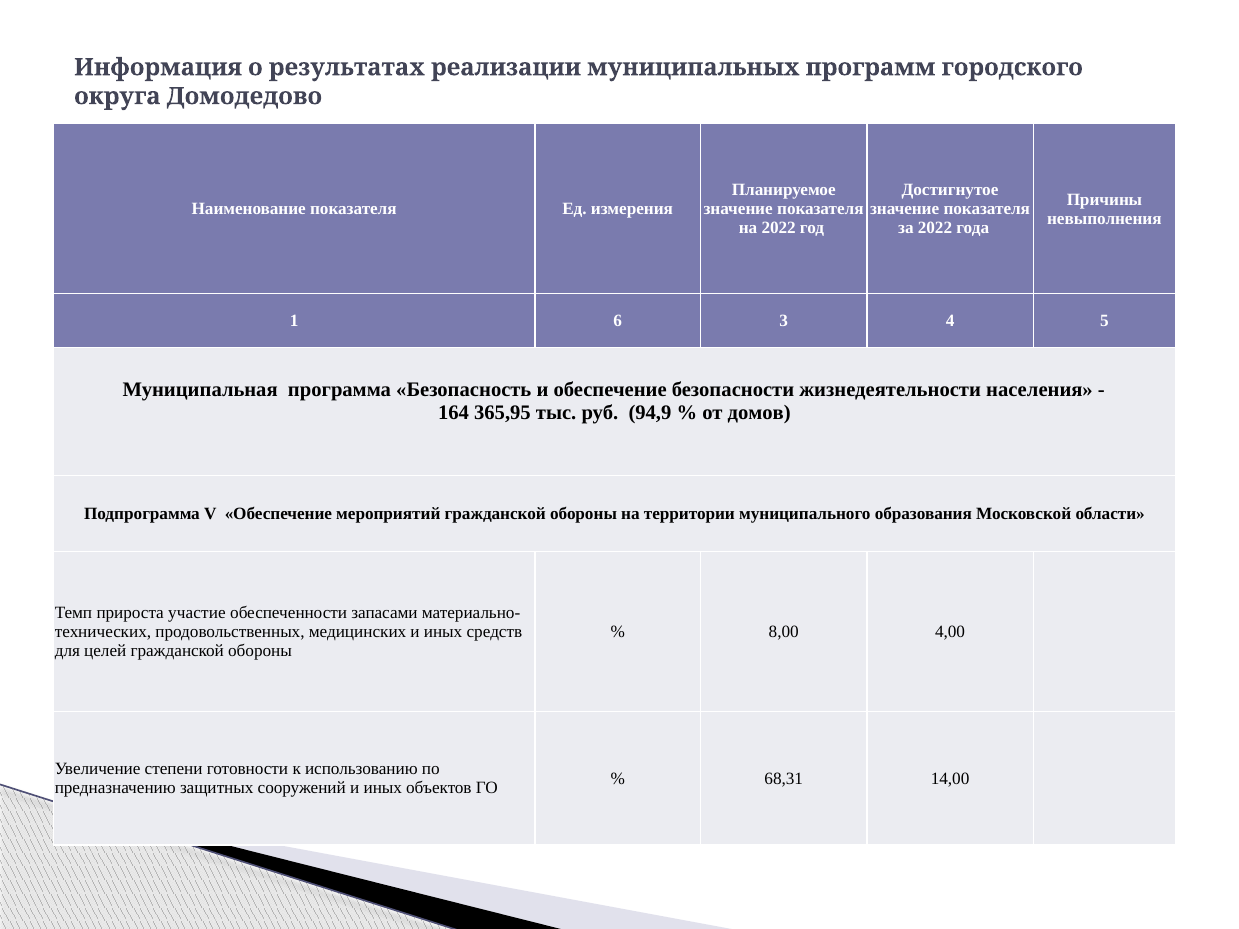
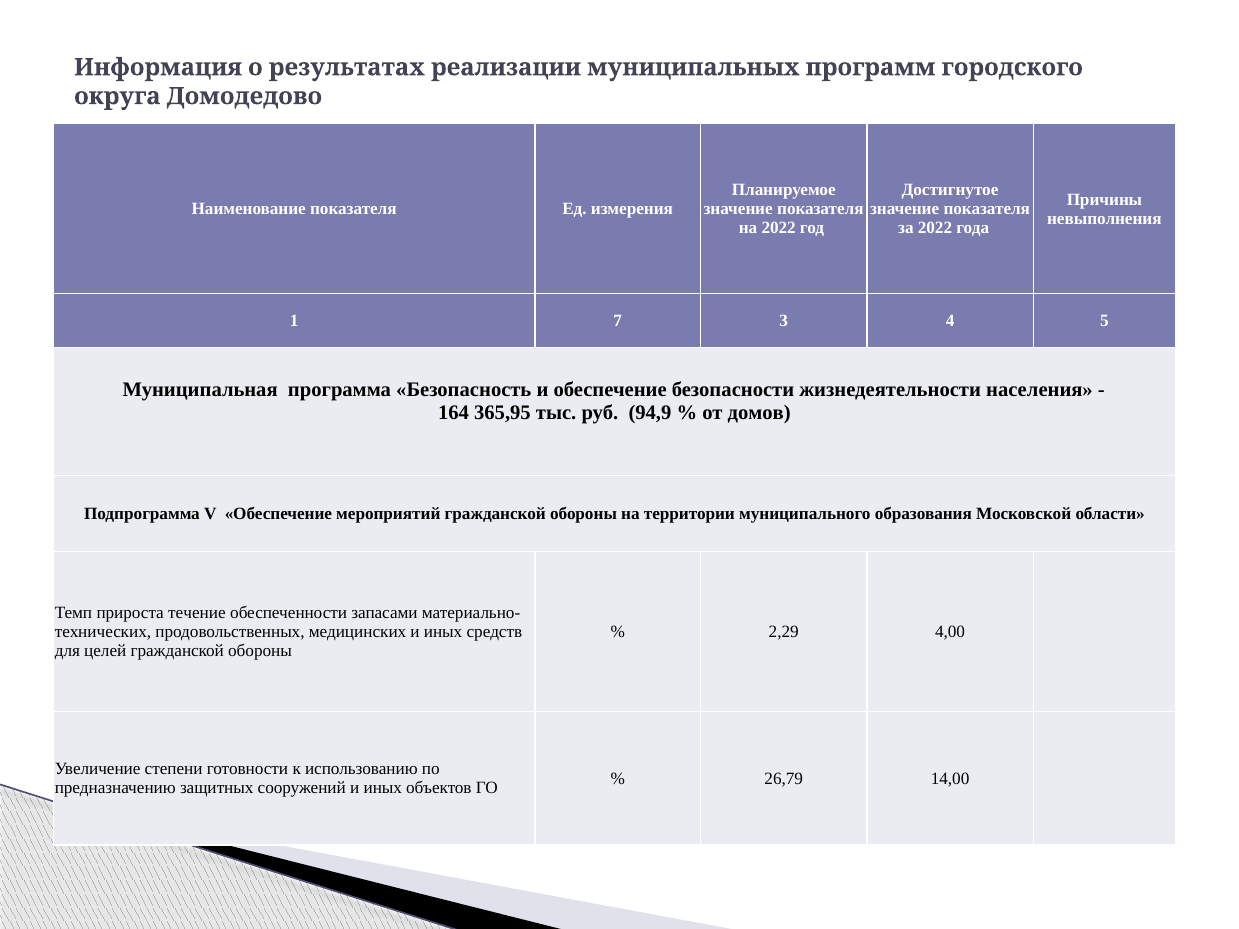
6: 6 -> 7 (618, 321)
участие: участие -> течение (197, 613)
8,00: 8,00 -> 2,29 (784, 632)
68,31: 68,31 -> 26,79 (784, 779)
